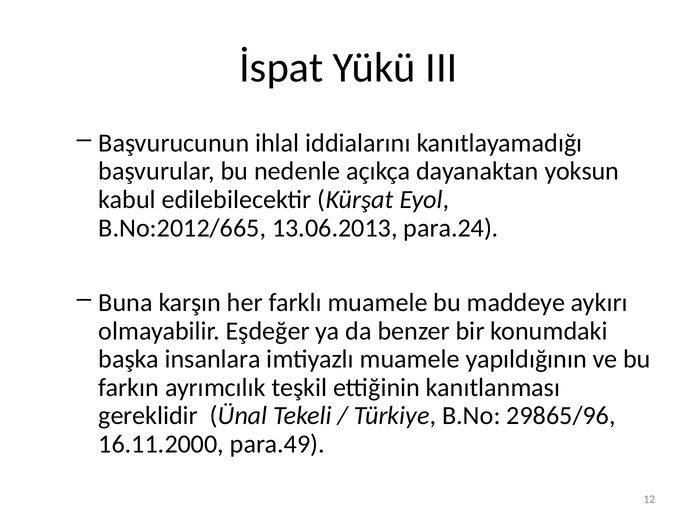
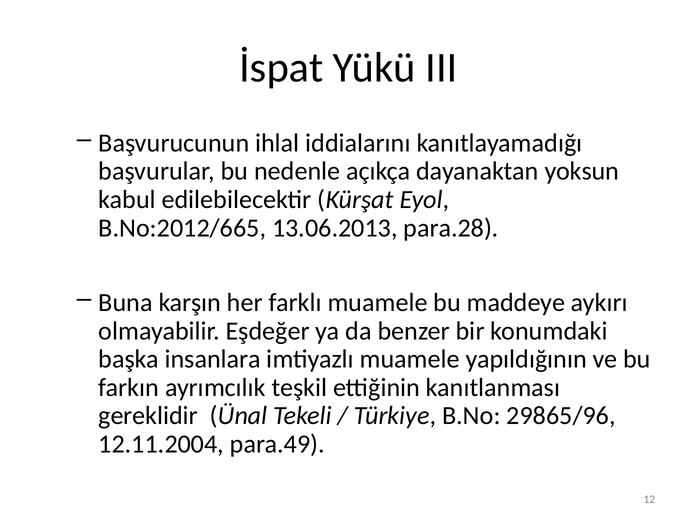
para.24: para.24 -> para.28 (451, 228)
16.11.2000: 16.11.2000 -> 12.11.2004 (161, 444)
